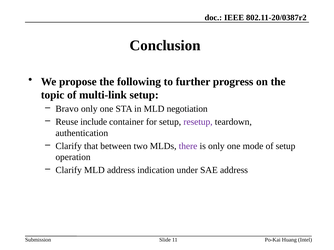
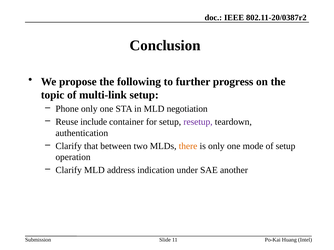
Bravo: Bravo -> Phone (67, 109)
there colour: purple -> orange (188, 146)
SAE address: address -> another (234, 170)
